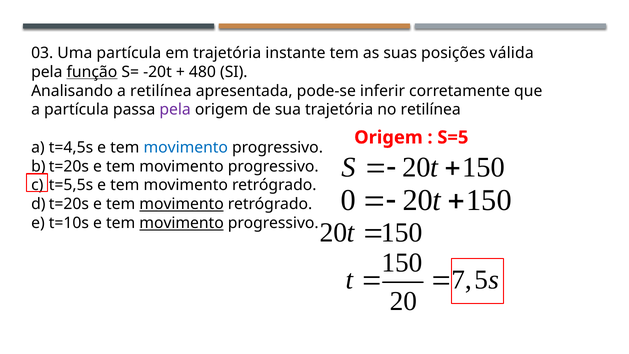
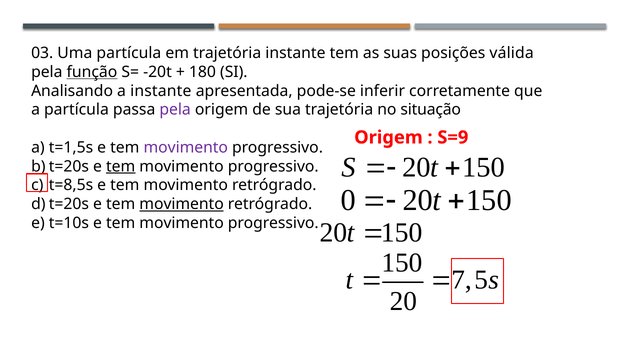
480: 480 -> 180 (202, 72)
a retilínea: retilínea -> instante (161, 91)
no retilínea: retilínea -> situação (431, 110)
S=5: S=5 -> S=9 (453, 137)
t=4,5s: t=4,5s -> t=1,5s (71, 147)
movimento colour: blue -> purple (186, 147)
tem underline: none -> present (121, 166)
t=5,5s: t=5,5s -> t=8,5s (71, 185)
movimento underline: present -> none (182, 223)
